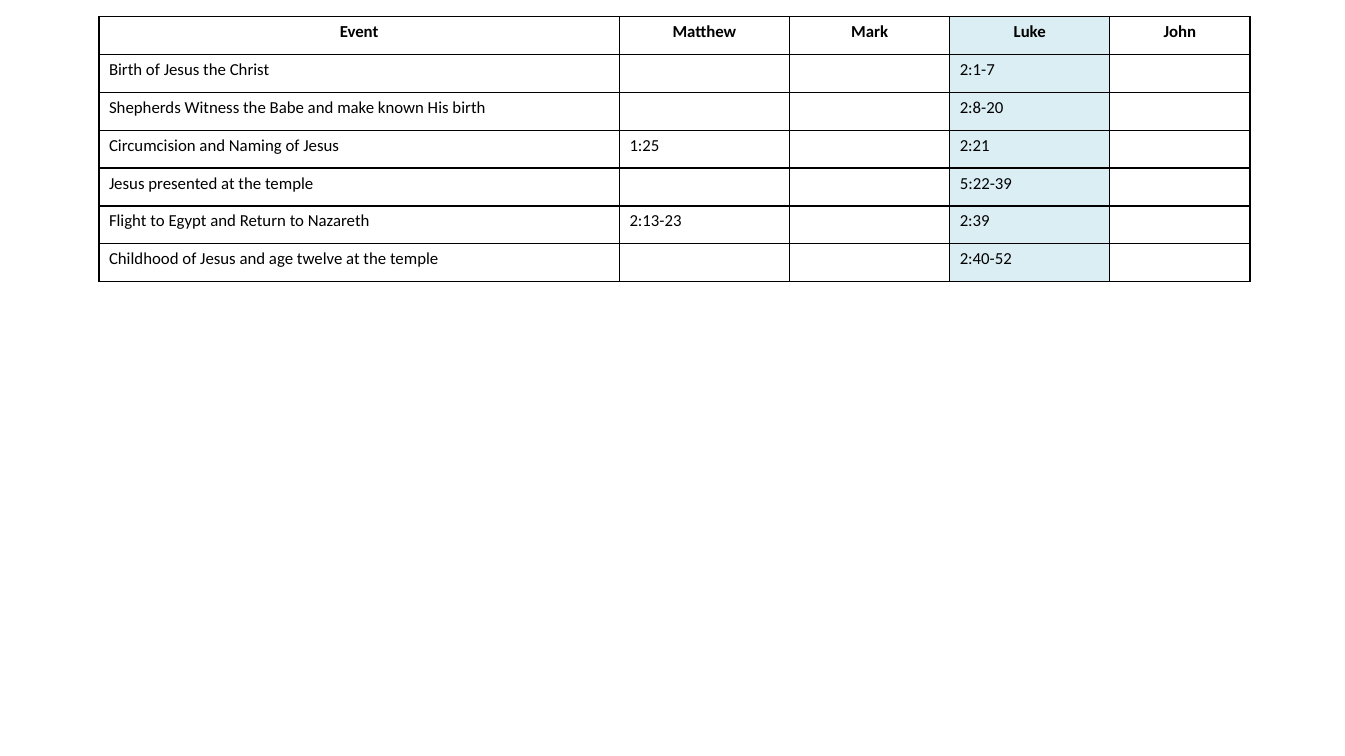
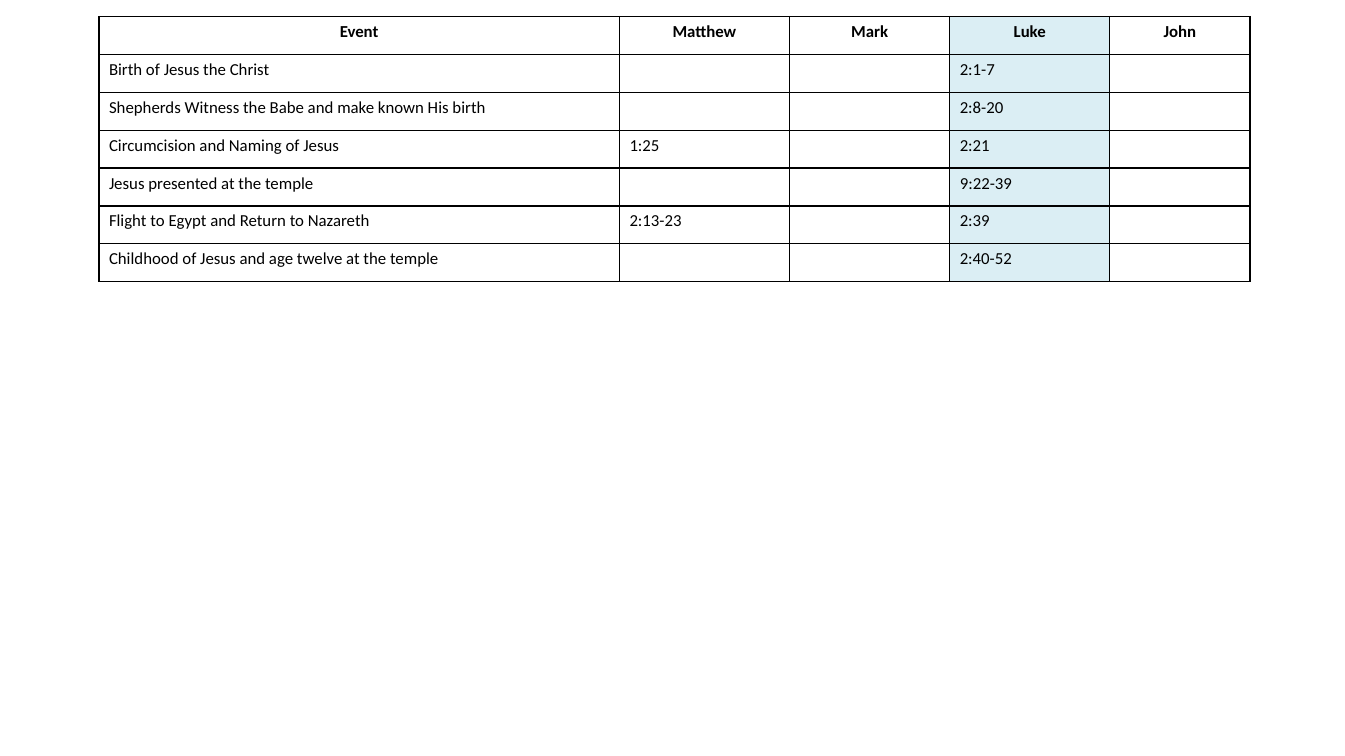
5:22-39: 5:22-39 -> 9:22-39 (986, 184)
